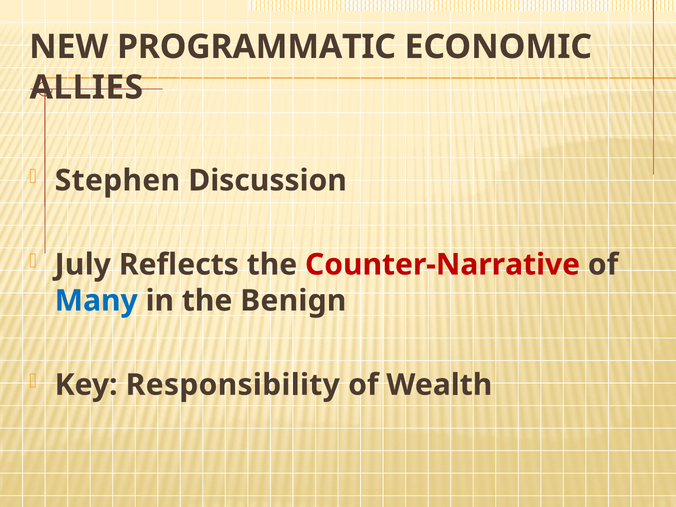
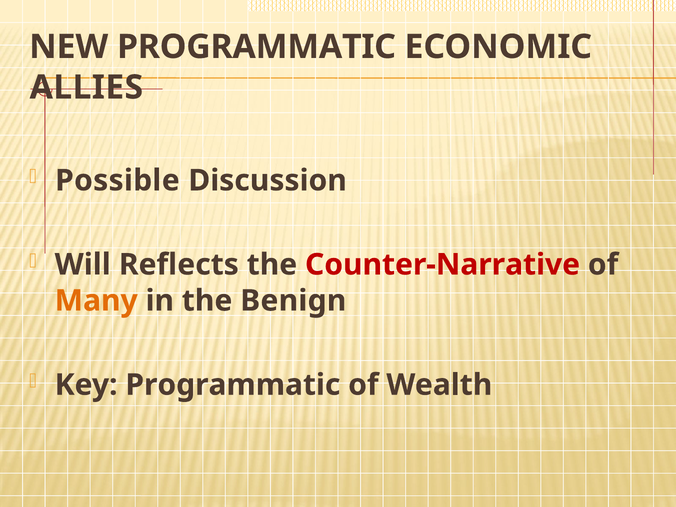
Stephen: Stephen -> Possible (117, 180)
July: July -> Will (83, 265)
Many colour: blue -> orange (96, 301)
Key Responsibility: Responsibility -> Programmatic (233, 385)
